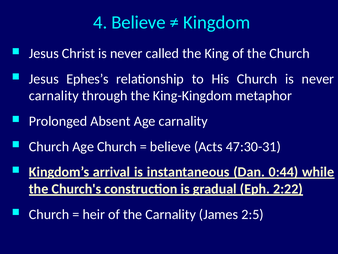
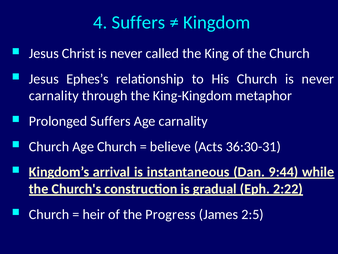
4 Believe: Believe -> Suffers (138, 22)
Prolonged Absent: Absent -> Suffers (110, 121)
47:30-31: 47:30-31 -> 36:30-31 (253, 146)
0:44: 0:44 -> 9:44 (283, 172)
the Carnality: Carnality -> Progress (171, 214)
